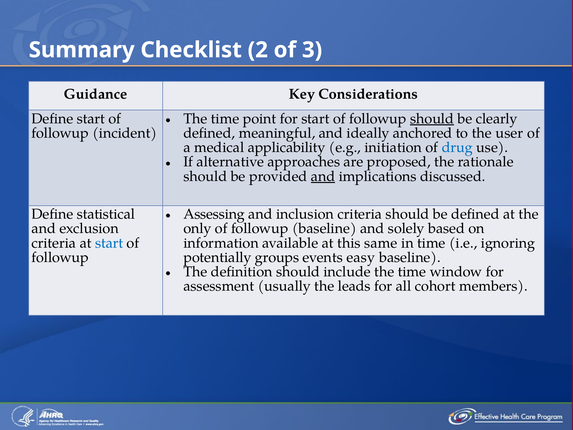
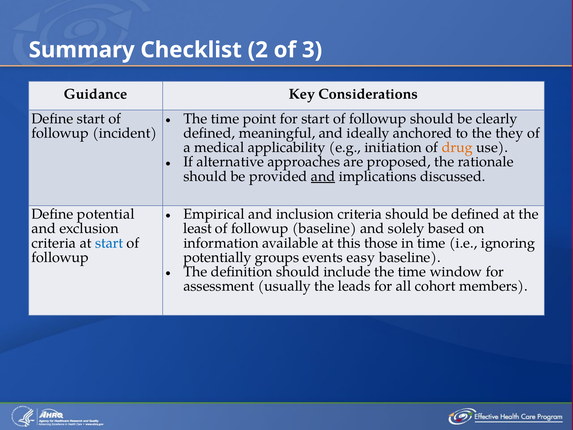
should underline: present -> none (432, 119)
user: user -> they (509, 133)
drug colour: blue -> orange (457, 147)
Assessing: Assessing -> Empirical (214, 214)
statistical: statistical -> potential (106, 214)
only: only -> least (198, 228)
same: same -> those (381, 243)
